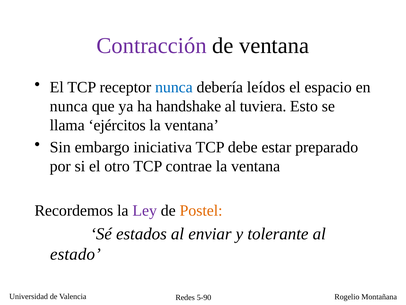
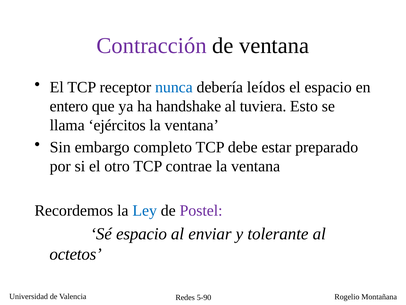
nunca: nunca -> entero (69, 106)
iniciativa: iniciativa -> completo (163, 147)
Ley colour: purple -> blue (145, 210)
Postel colour: orange -> purple (201, 210)
Sé estados: estados -> espacio (141, 233)
estado: estado -> octetos (76, 254)
